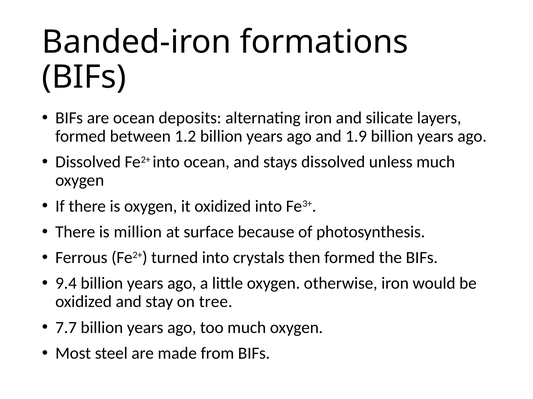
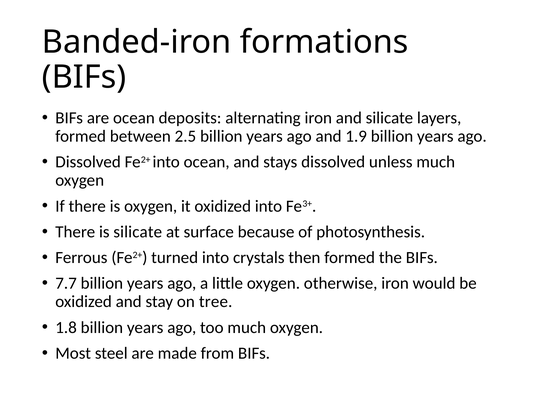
1.2: 1.2 -> 2.5 (185, 137)
is million: million -> silicate (138, 232)
9.4: 9.4 -> 7.7 (66, 284)
7.7: 7.7 -> 1.8 (66, 328)
